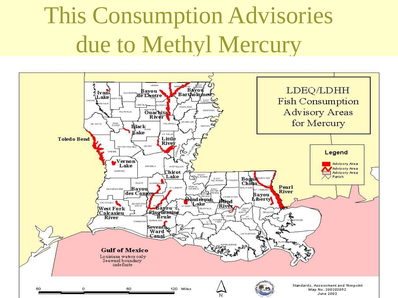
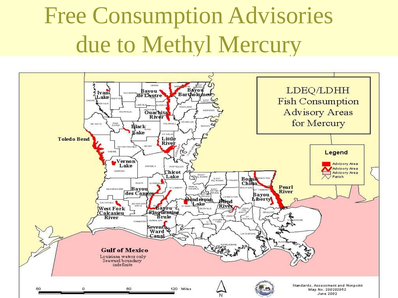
This: This -> Free (65, 15)
